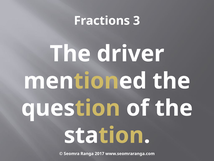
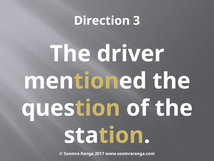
Fractions: Fractions -> Direction (102, 21)
